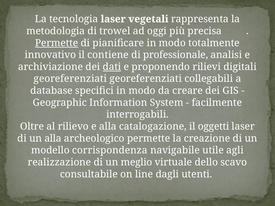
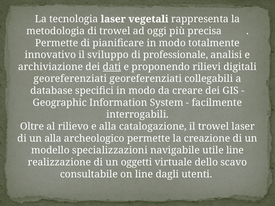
Permette underline: present -> none (57, 43)
contiene: contiene -> sviluppo (108, 55)
il oggetti: oggetti -> trowel (214, 127)
corrispondenza: corrispondenza -> specializzazioni (110, 150)
utile agli: agli -> line (235, 150)
meglio: meglio -> oggetti (136, 162)
